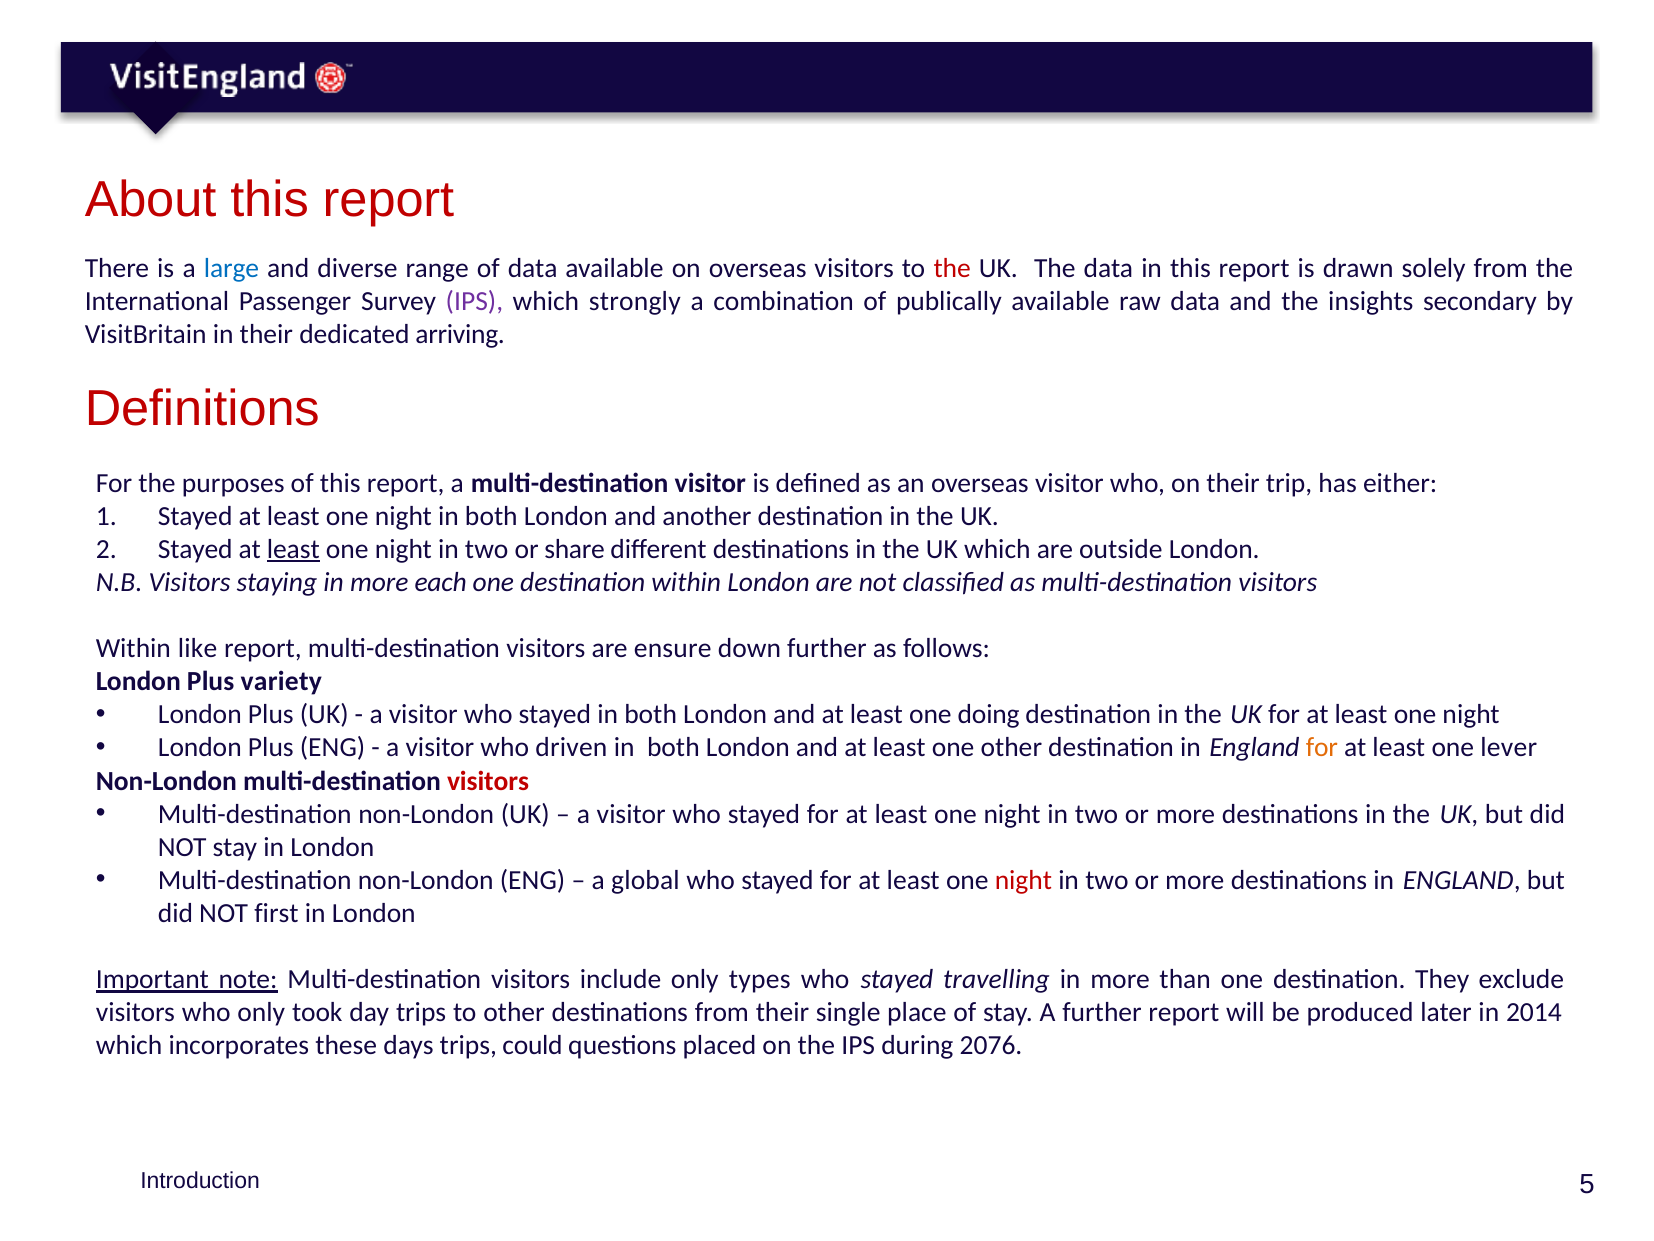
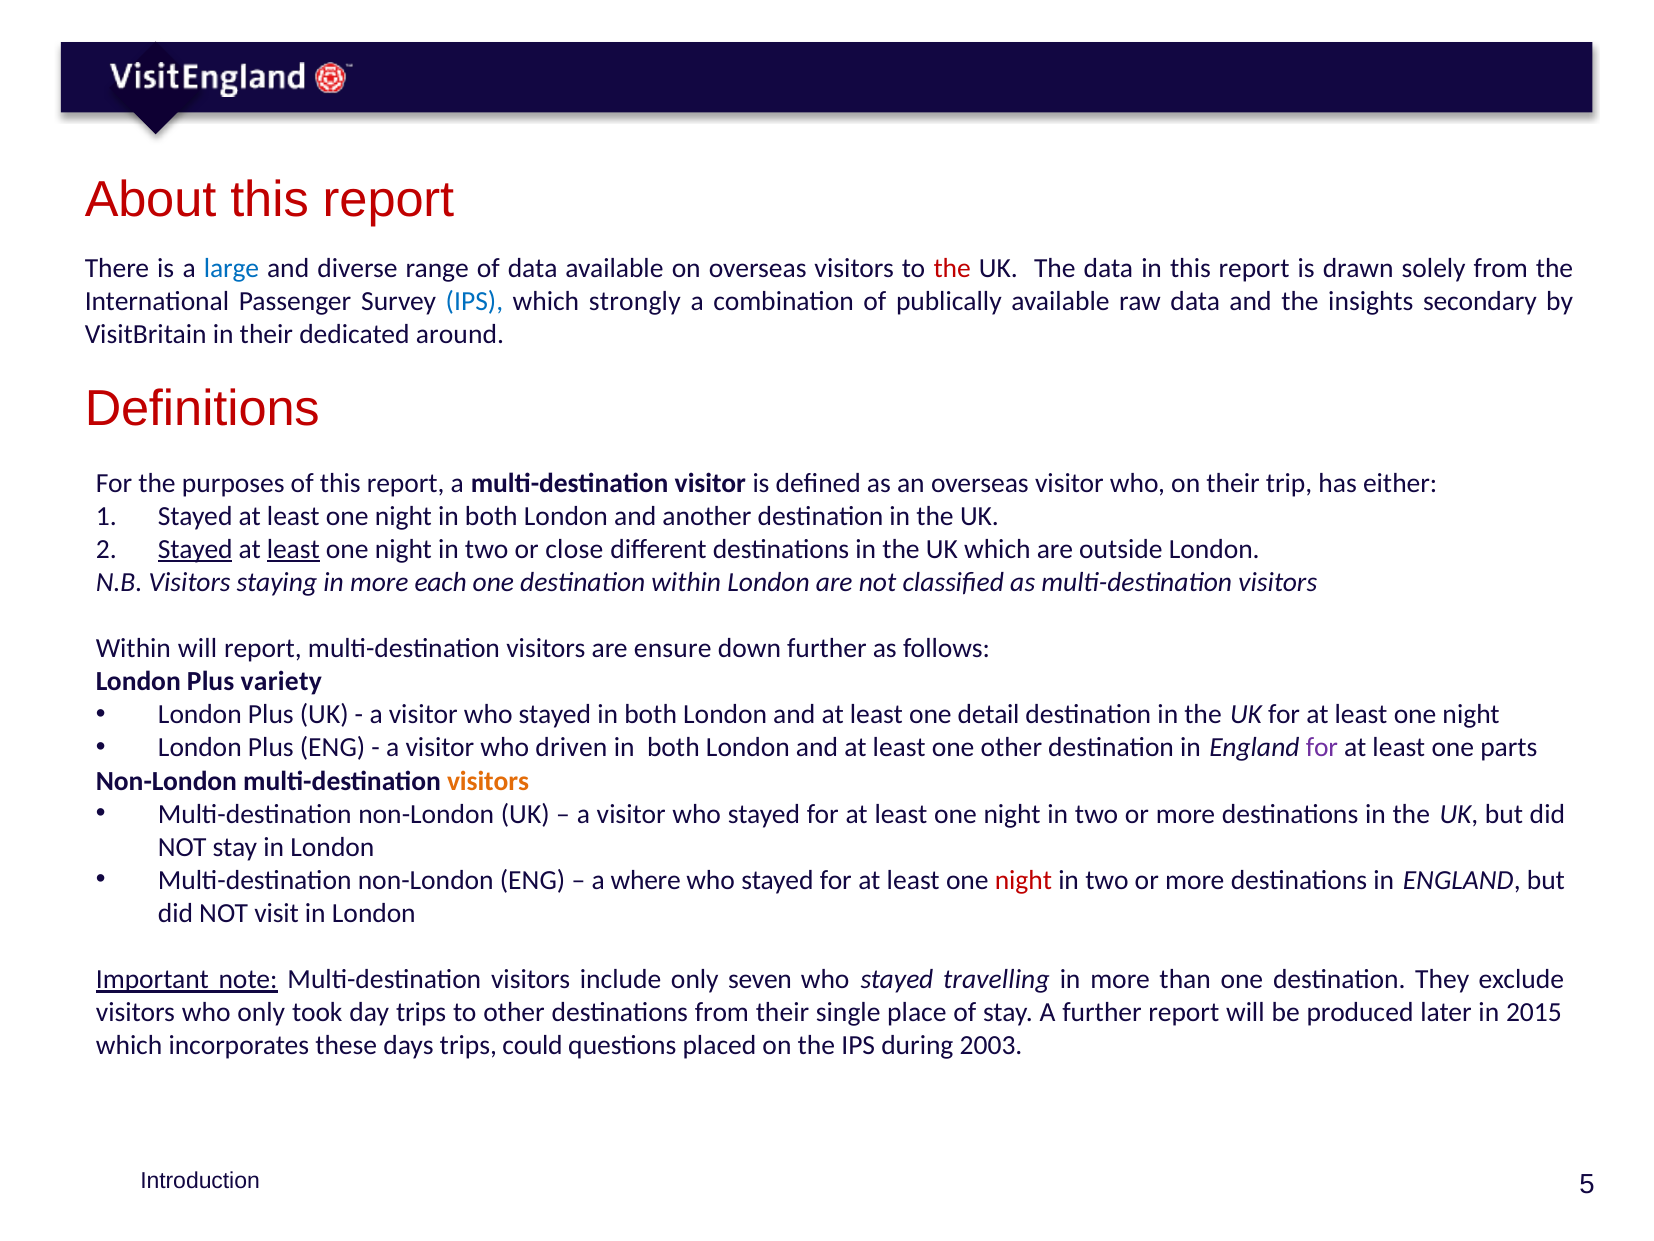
IPS colour: purple -> blue (474, 301)
arriving: arriving -> around (460, 334)
Stayed underline: none -> present (195, 549)
share: share -> close (574, 549)
Within like: like -> will (198, 648)
doing: doing -> detail (989, 714)
for colour: orange -> purple (1322, 748)
lever: lever -> parts (1509, 748)
visitors colour: red -> orange (488, 781)
global: global -> where (646, 880)
first: first -> visit (277, 913)
types: types -> seven (760, 979)
2014: 2014 -> 2015 (1534, 1012)
2076: 2076 -> 2003 (991, 1045)
